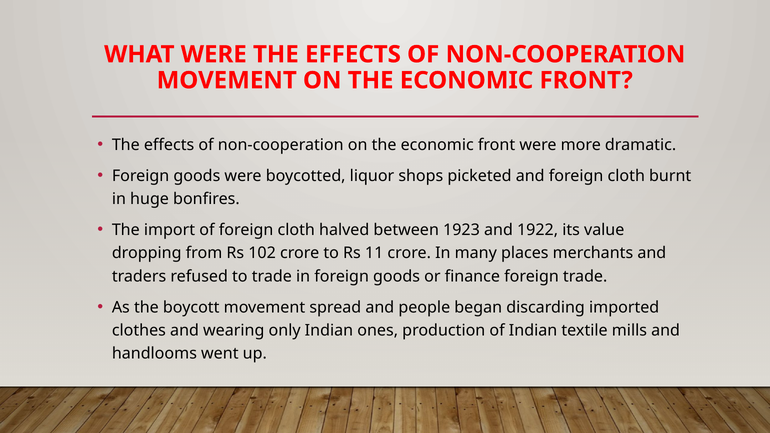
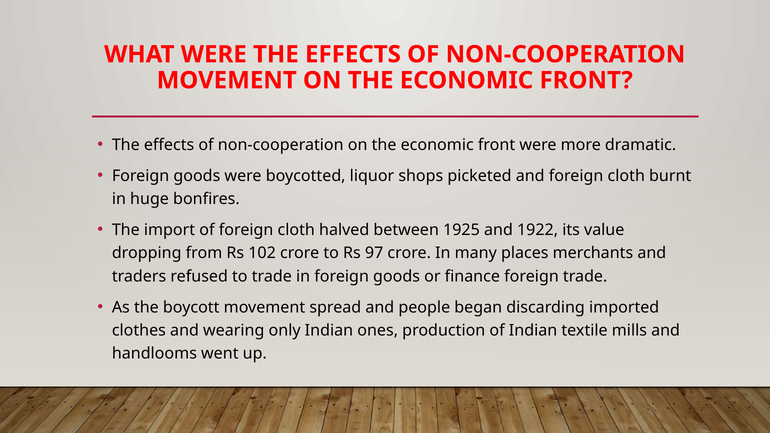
1923: 1923 -> 1925 (461, 230)
11: 11 -> 97 (374, 253)
